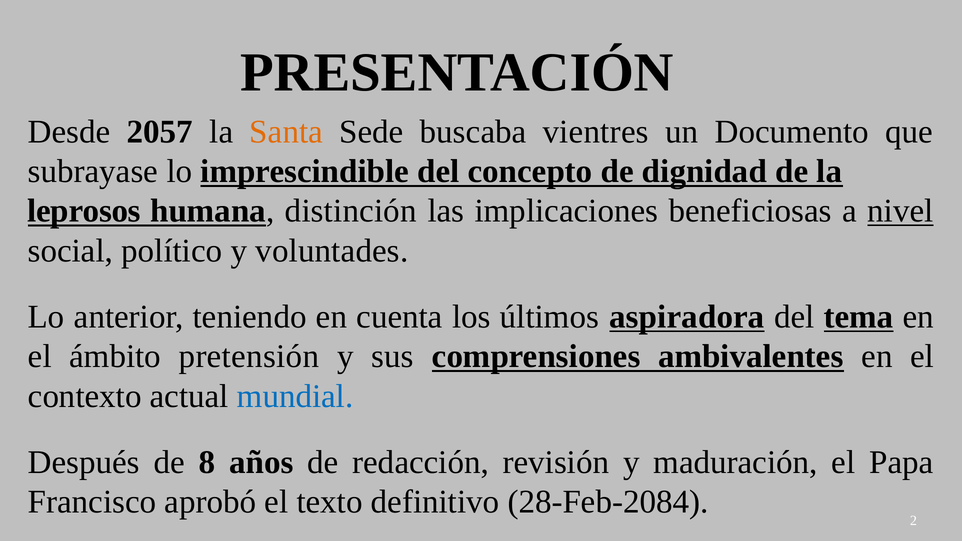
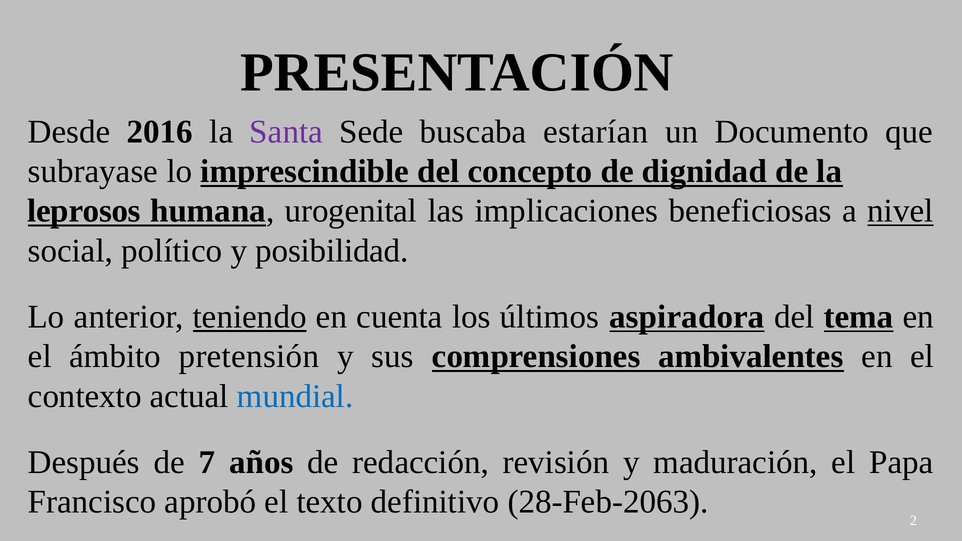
2057: 2057 -> 2016 (160, 132)
Santa colour: orange -> purple (286, 132)
vientres: vientres -> estarían (596, 132)
distinción: distinción -> urogenital (351, 211)
voluntades: voluntades -> posibilidad (332, 251)
teniendo underline: none -> present (250, 317)
8: 8 -> 7 (207, 462)
28-Feb-2084: 28-Feb-2084 -> 28-Feb-2063 (608, 502)
